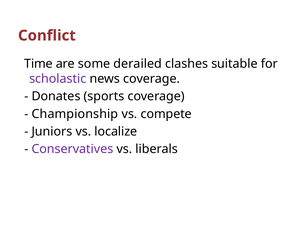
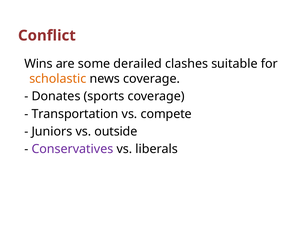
Time: Time -> Wins (38, 64)
scholastic colour: purple -> orange (58, 79)
Championship: Championship -> Transportation (75, 114)
localize: localize -> outside (116, 131)
